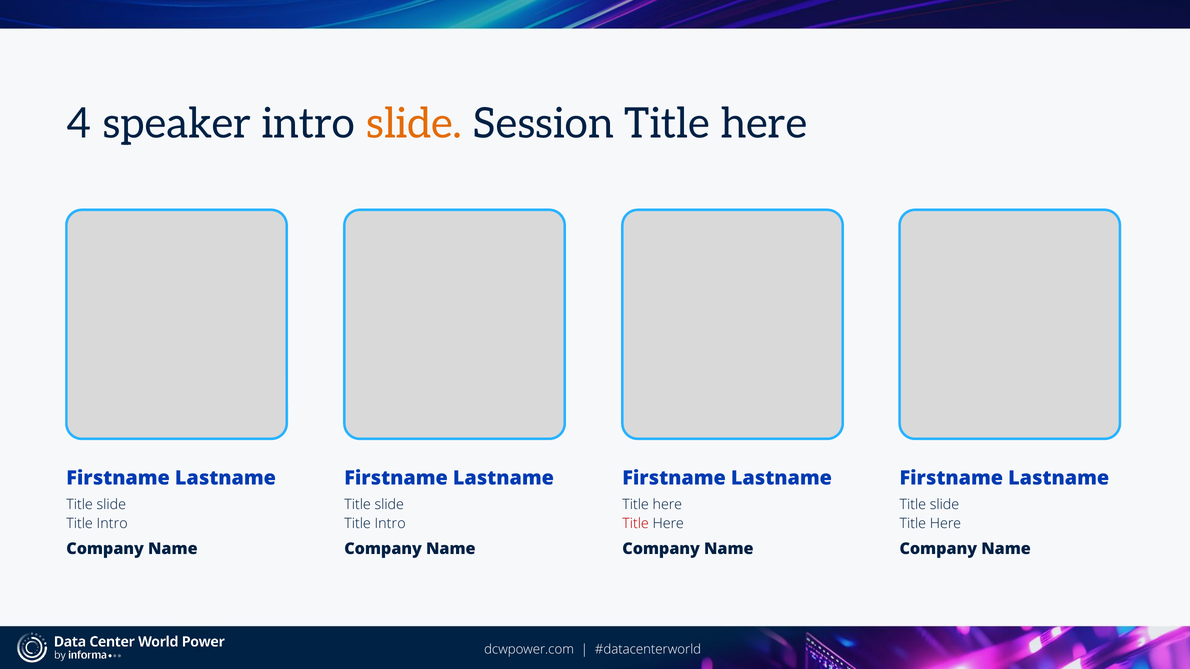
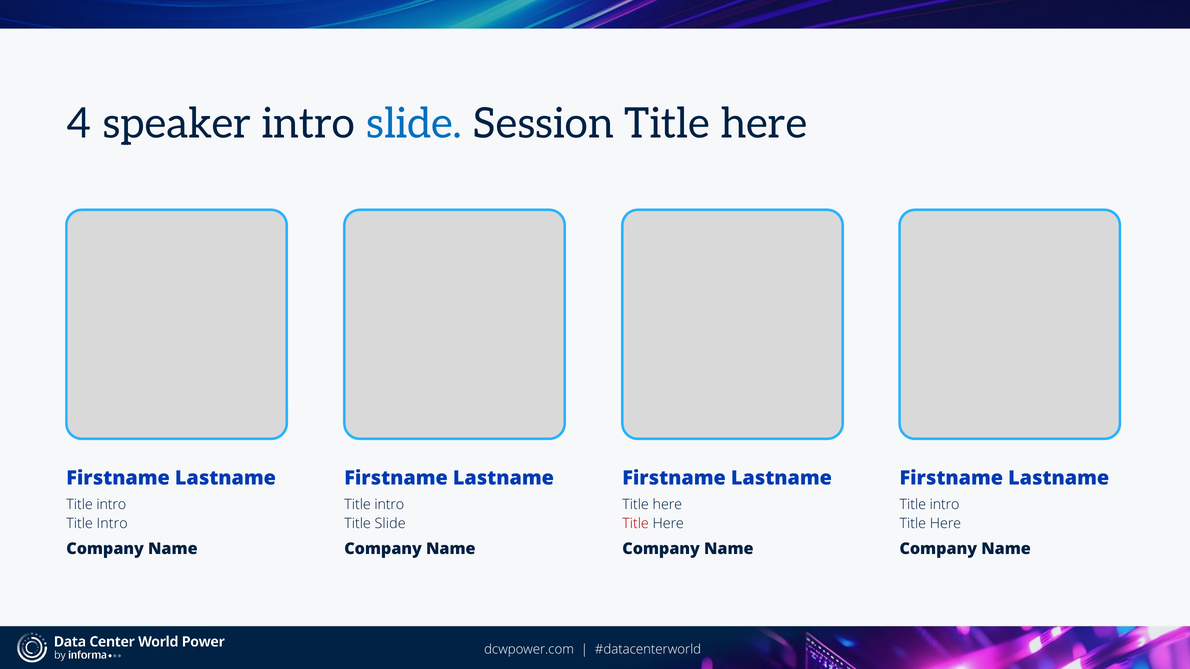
slide colour: orange -> blue (414, 124)
slide: slide -> intro (111, 505)
slide: slide -> intro (389, 505)
slide: slide -> intro (945, 505)
Intro: Intro -> Slide (390, 524)
